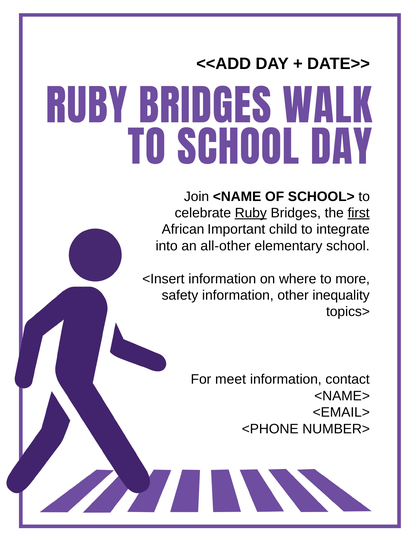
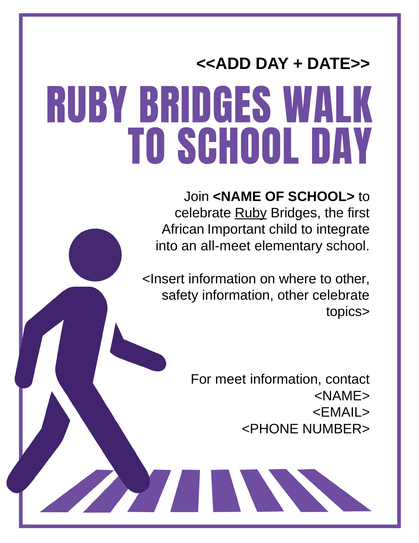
first underline: present -> none (359, 213)
all-other: all-other -> all-meet (226, 246)
to more: more -> other (353, 278)
other inequality: inequality -> celebrate (341, 295)
